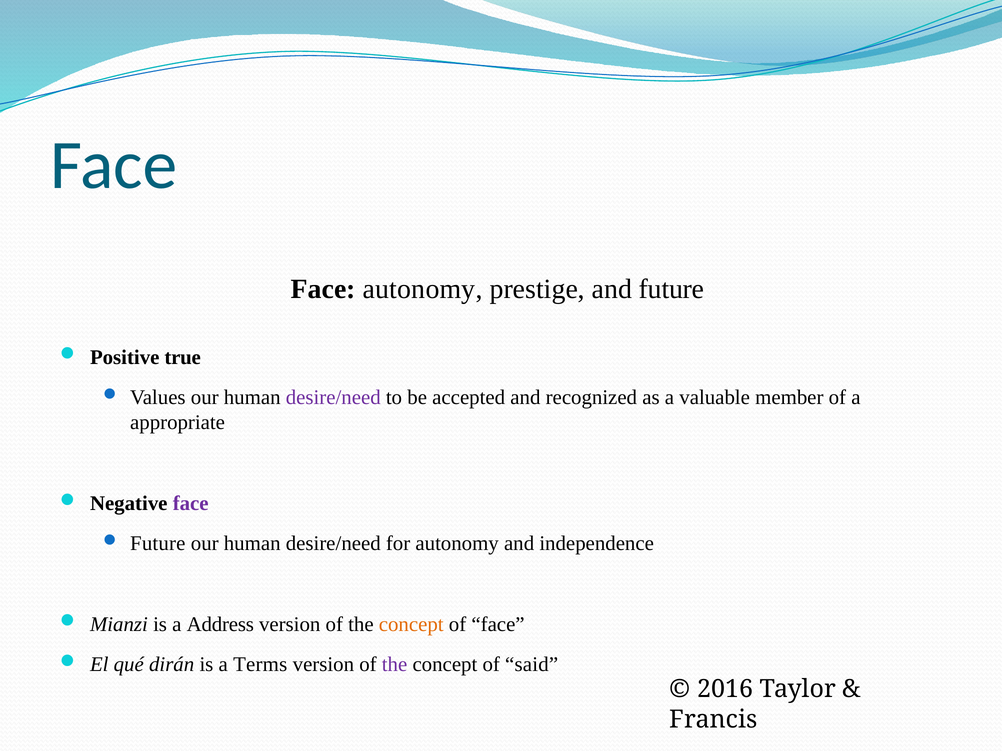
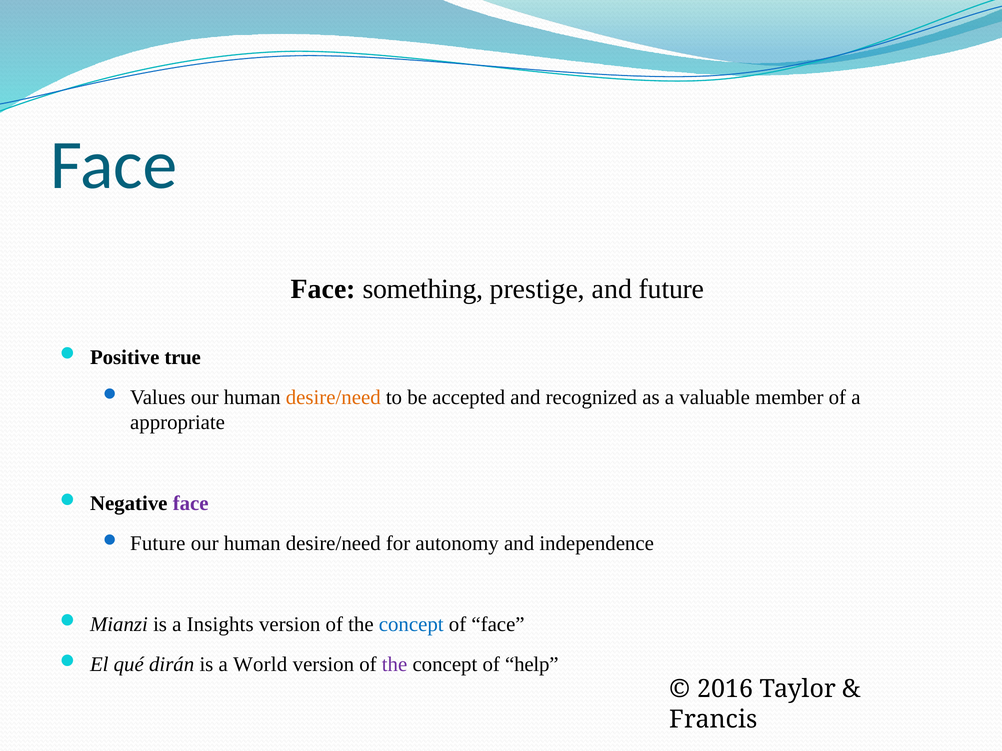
Face autonomy: autonomy -> something (423, 289)
desire/need colour: purple -> orange (333, 398)
Address: Address -> Insights (220, 625)
concept colour: orange -> blue (411, 625)
Terms: Terms -> World (260, 665)
said: said -> help (532, 665)
